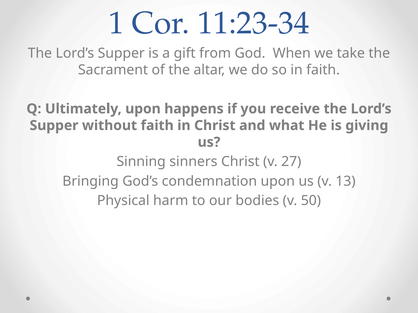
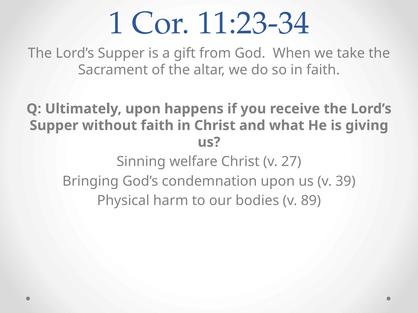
sinners: sinners -> welfare (193, 162)
13: 13 -> 39 (346, 181)
50: 50 -> 89 (311, 201)
